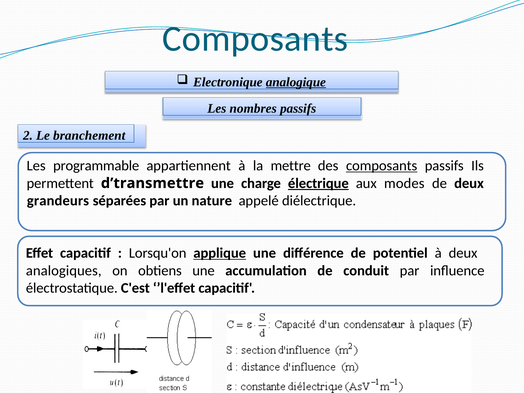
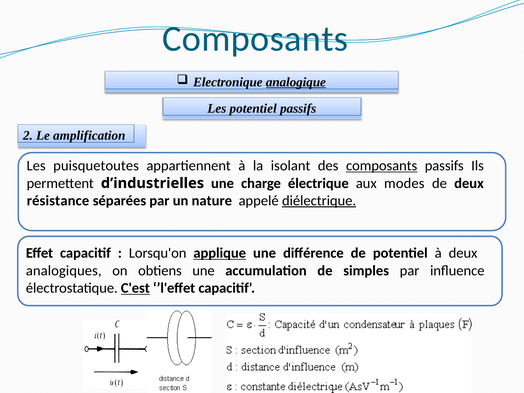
Les nombres: nombres -> potentiel (253, 108)
branchement: branchement -> amplification (89, 136)
programmable: programmable -> puisquetoutes (96, 166)
mettre: mettre -> isolant (291, 166)
d’transmettre: d’transmettre -> d’industrielles (152, 183)
électrique underline: present -> none (318, 183)
grandeurs: grandeurs -> résistance (58, 201)
diélectrique underline: none -> present (319, 201)
conduit: conduit -> simples (366, 271)
C'est underline: none -> present (135, 288)
